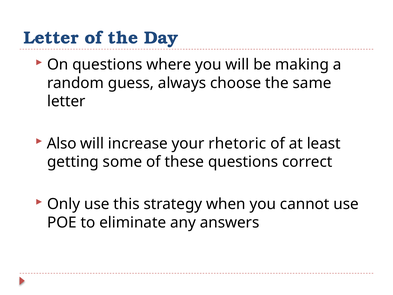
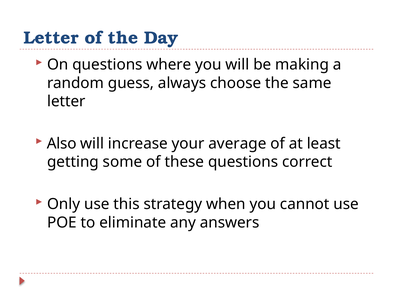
rhetoric: rhetoric -> average (237, 143)
